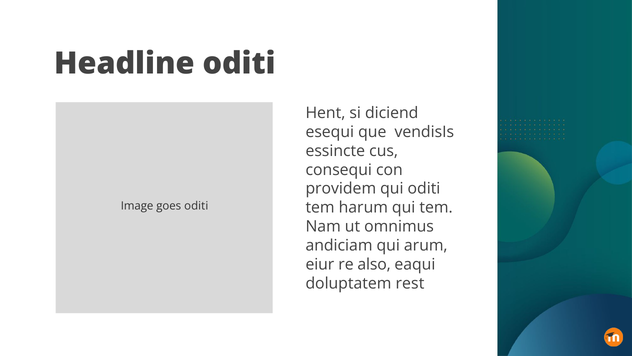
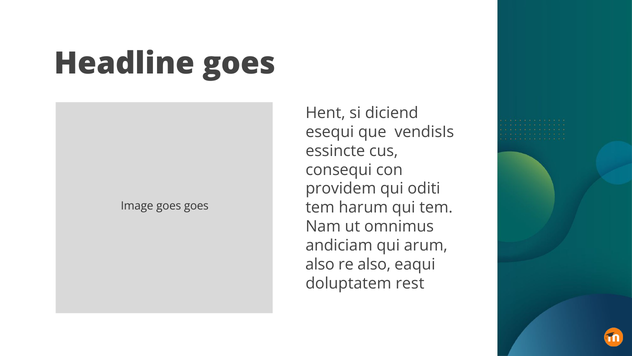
Headline oditi: oditi -> goes (239, 63)
goes oditi: oditi -> goes (196, 206)
eiur: eiur -> also (320, 264)
